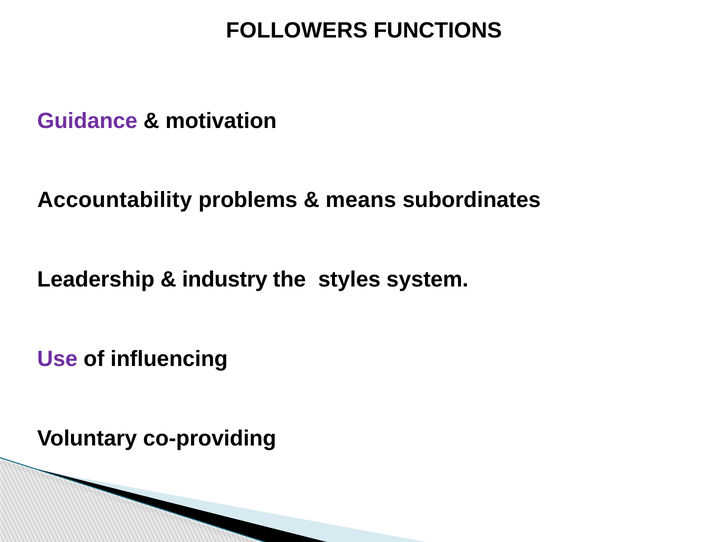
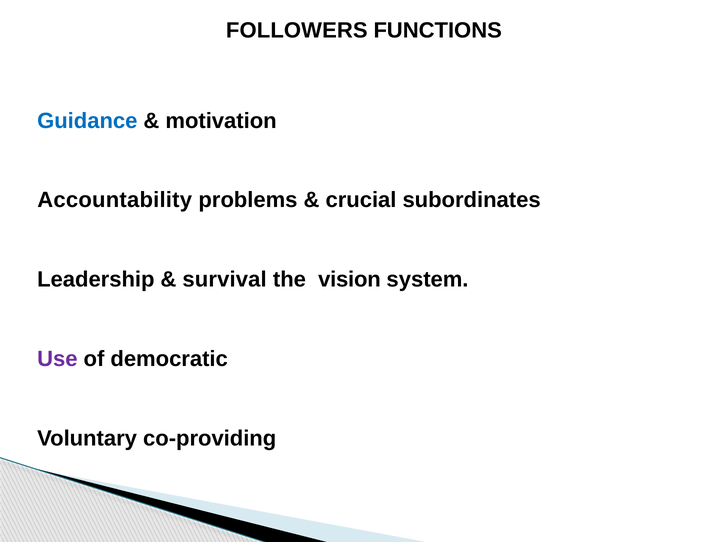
Guidance colour: purple -> blue (87, 121)
means: means -> crucial (361, 200)
industry: industry -> survival (225, 279)
styles: styles -> vision (349, 279)
influencing: influencing -> democratic (169, 359)
